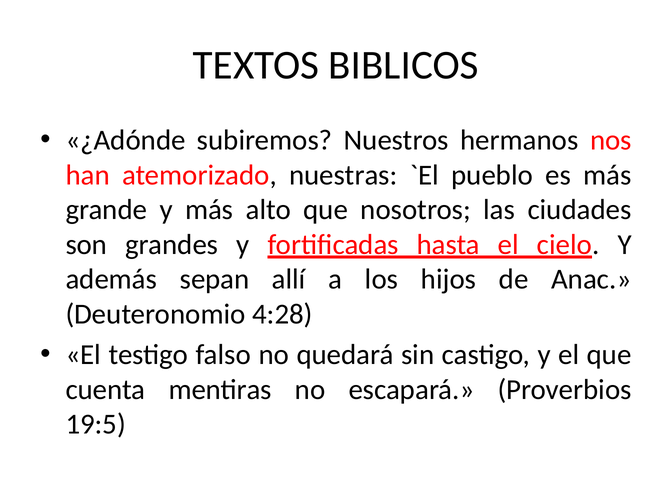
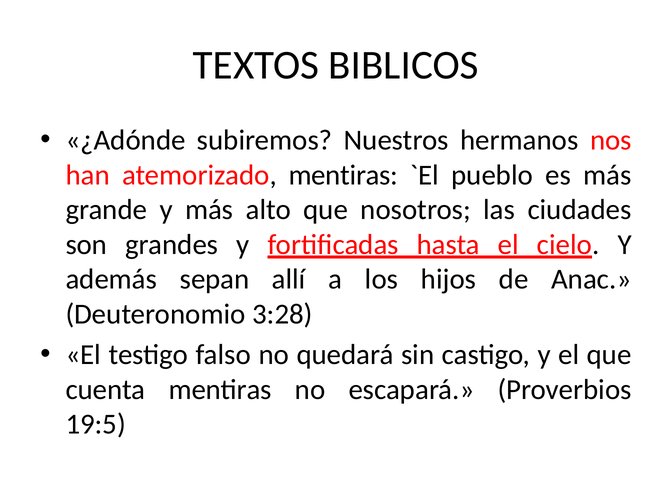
atemorizado nuestras: nuestras -> mentiras (343, 175)
4:28: 4:28 -> 3:28 (282, 314)
